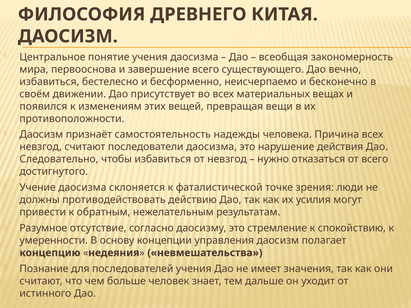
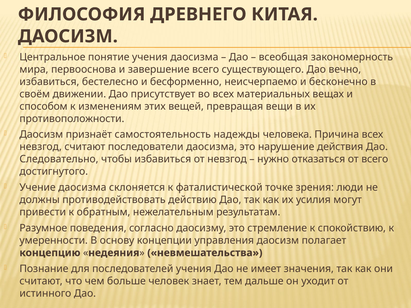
появился: появился -> способом (44, 106)
отсутствие: отсутствие -> поведения (98, 228)
